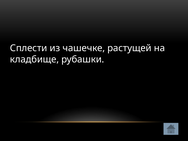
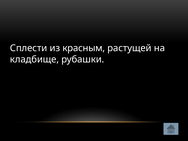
чашечке: чашечке -> красным (84, 48)
